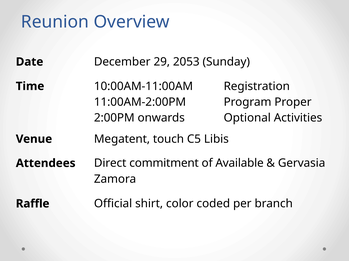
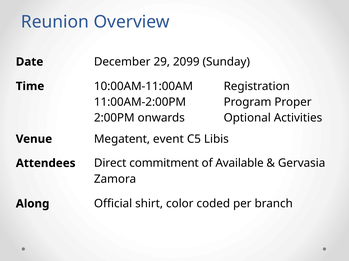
2053: 2053 -> 2099 (186, 62)
touch: touch -> event (168, 139)
Raffle: Raffle -> Along (33, 204)
